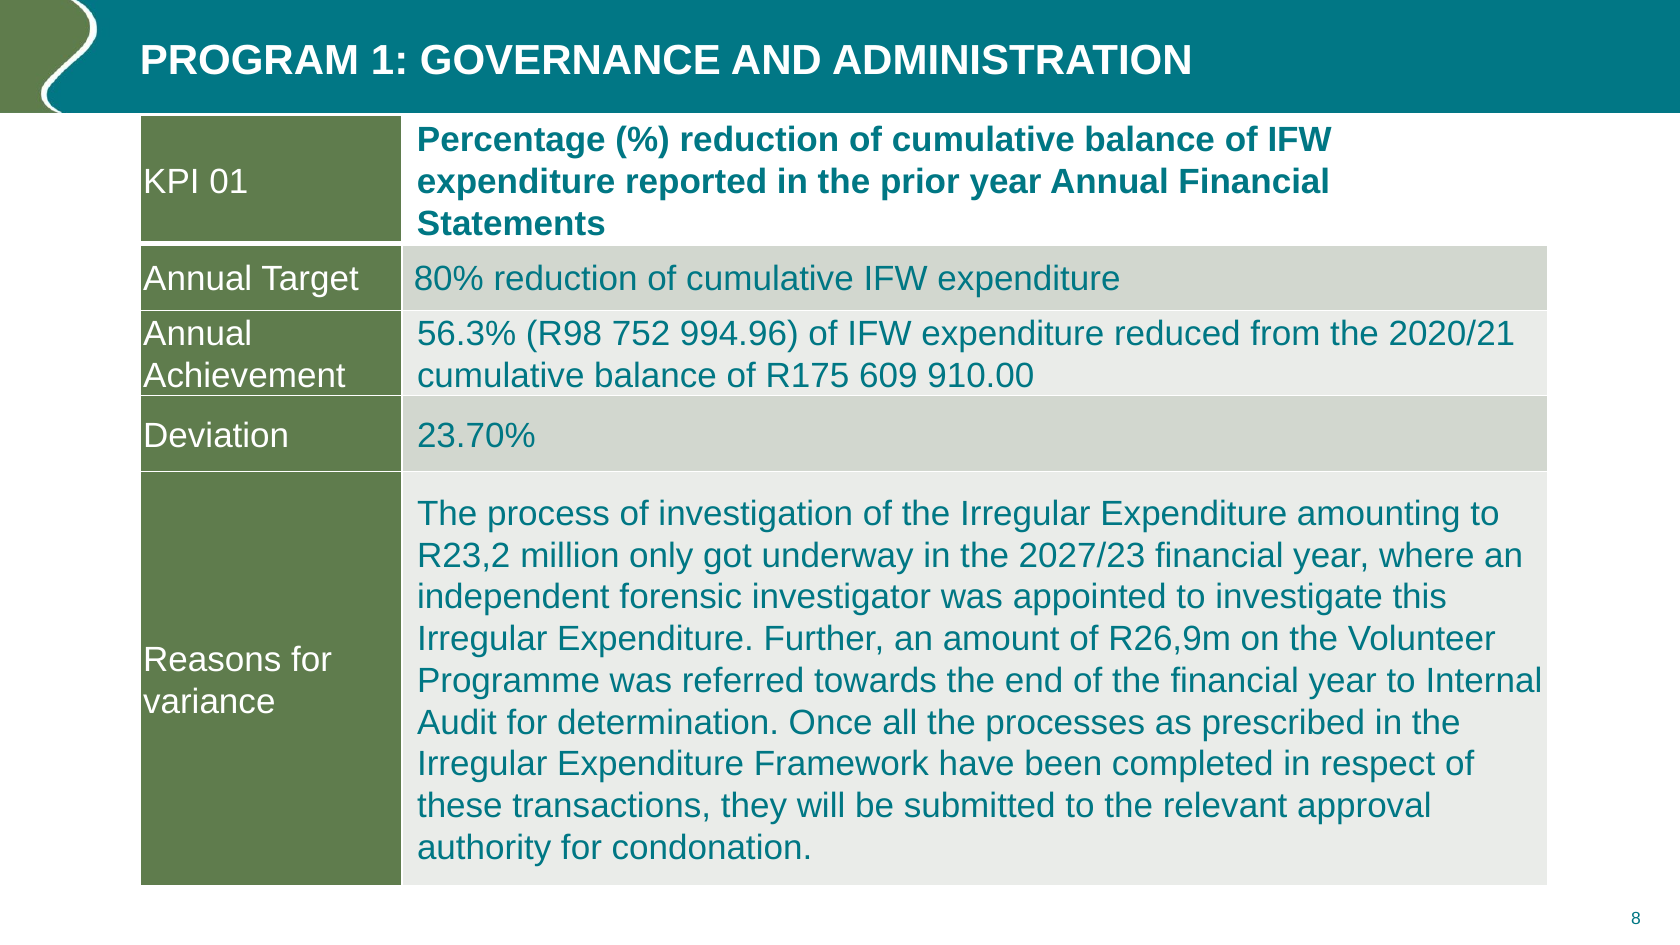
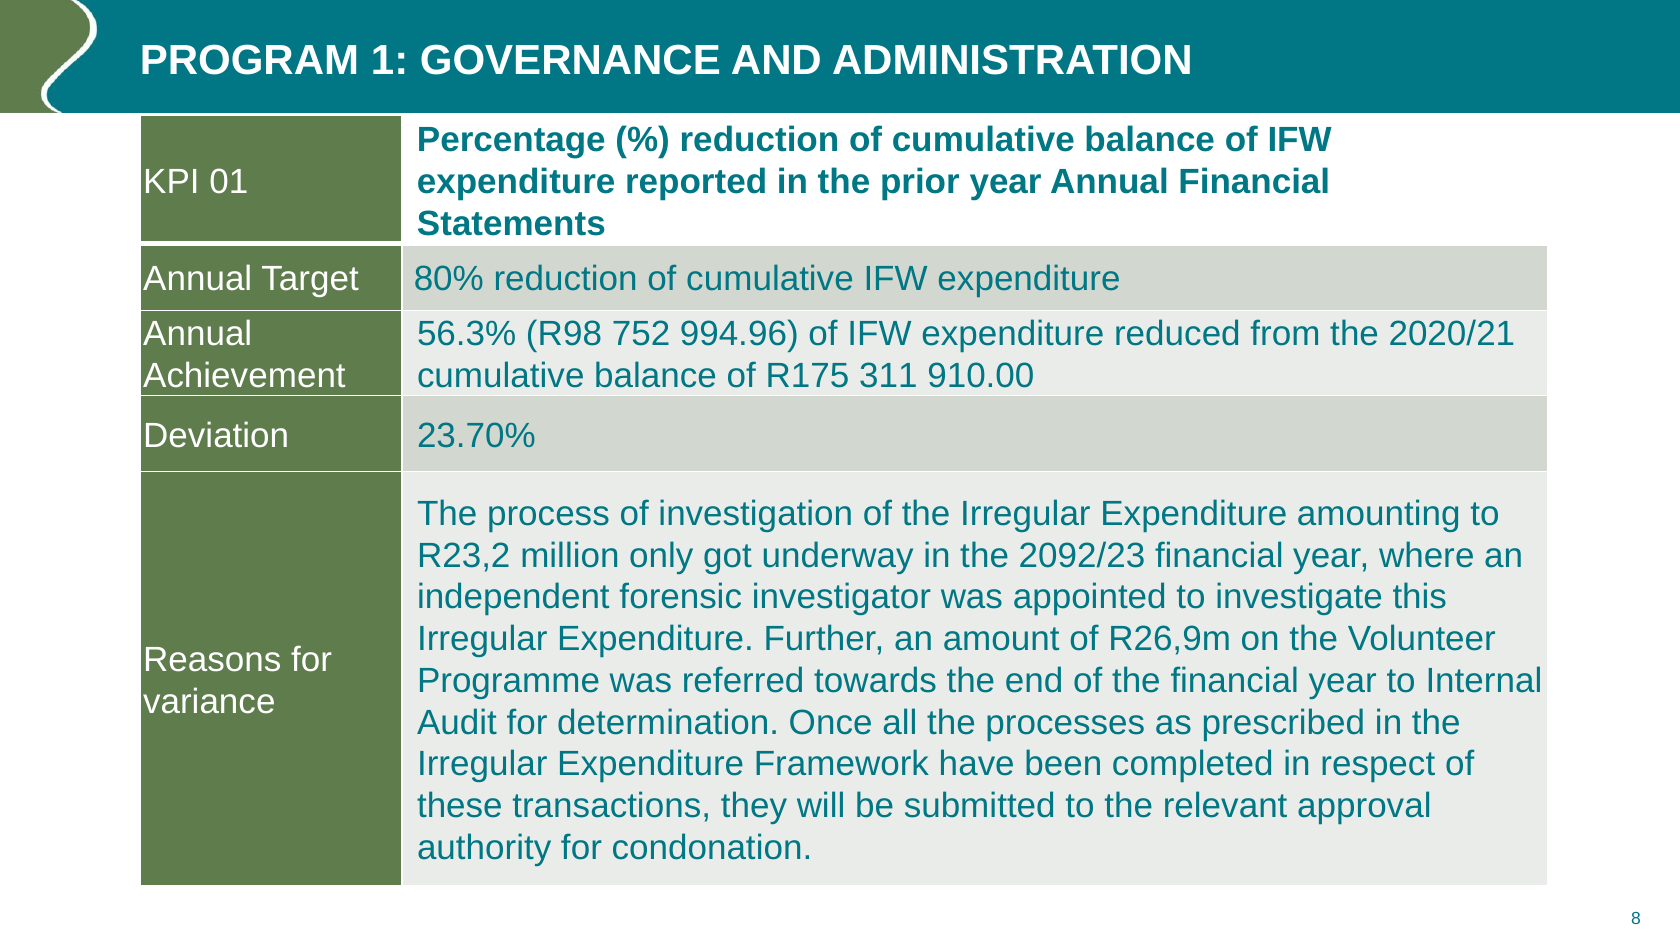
609: 609 -> 311 (888, 376)
2027/23: 2027/23 -> 2092/23 (1082, 556)
